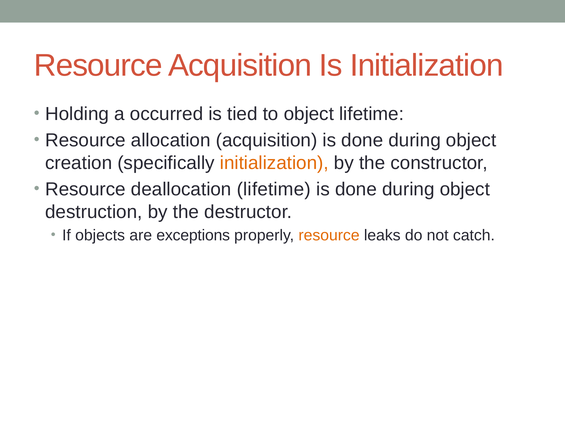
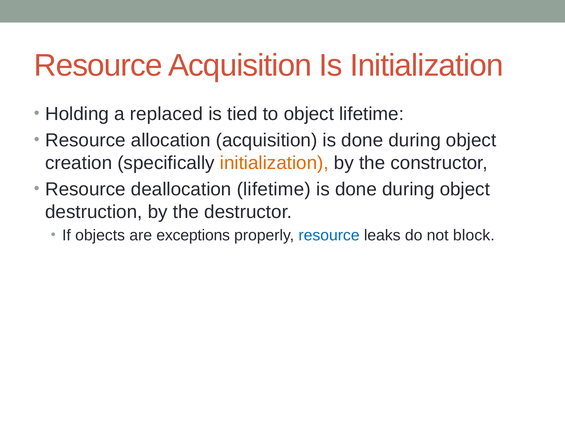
occurred: occurred -> replaced (166, 114)
resource colour: orange -> blue (329, 236)
catch: catch -> block (474, 236)
